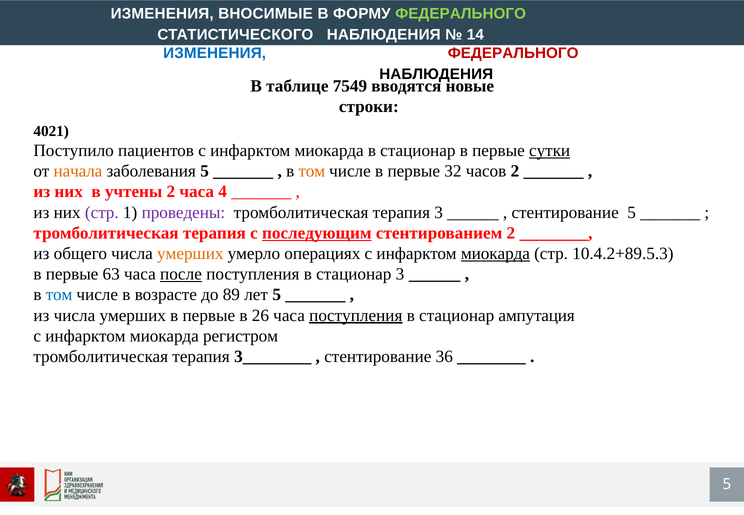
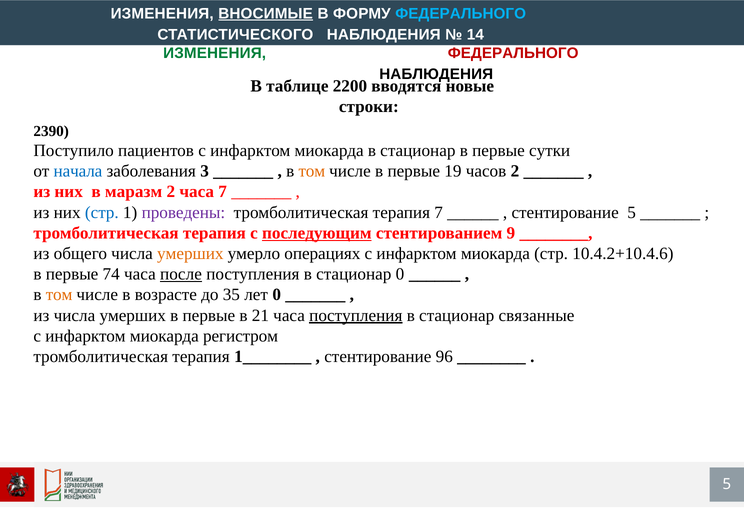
ВНОСИМЫЕ underline: none -> present (266, 14)
ФЕДЕРАЛЬНОГО colour: light green -> light blue (461, 14)
ИЗМЕНЕНИЯ colour: blue -> green (215, 53)
7549: 7549 -> 2200 (350, 86)
4021: 4021 -> 2390 (51, 131)
сутки underline: present -> none (550, 151)
начала colour: orange -> blue (78, 171)
заболевания 5: 5 -> 3 (205, 171)
32: 32 -> 19 (453, 171)
учтены: учтены -> маразм (134, 192)
часа 4: 4 -> 7 (223, 192)
стр colour: purple -> blue (102, 212)
терапия 3: 3 -> 7 (439, 212)
стентированием 2: 2 -> 9 (511, 233)
миокарда underline: present -> none (495, 254)
10.4.2+89.5.3: 10.4.2+89.5.3 -> 10.4.2+10.4.6 (623, 254)
63: 63 -> 74 (111, 274)
стационар 3: 3 -> 0 (400, 274)
том colour: blue -> orange (59, 295)
89: 89 -> 35 (231, 295)
лет 5: 5 -> 0 (277, 295)
26: 26 -> 21 (260, 315)
ампутация: ампутация -> связанные (536, 315)
3________: 3________ -> 1________ (273, 357)
36: 36 -> 96 (444, 357)
